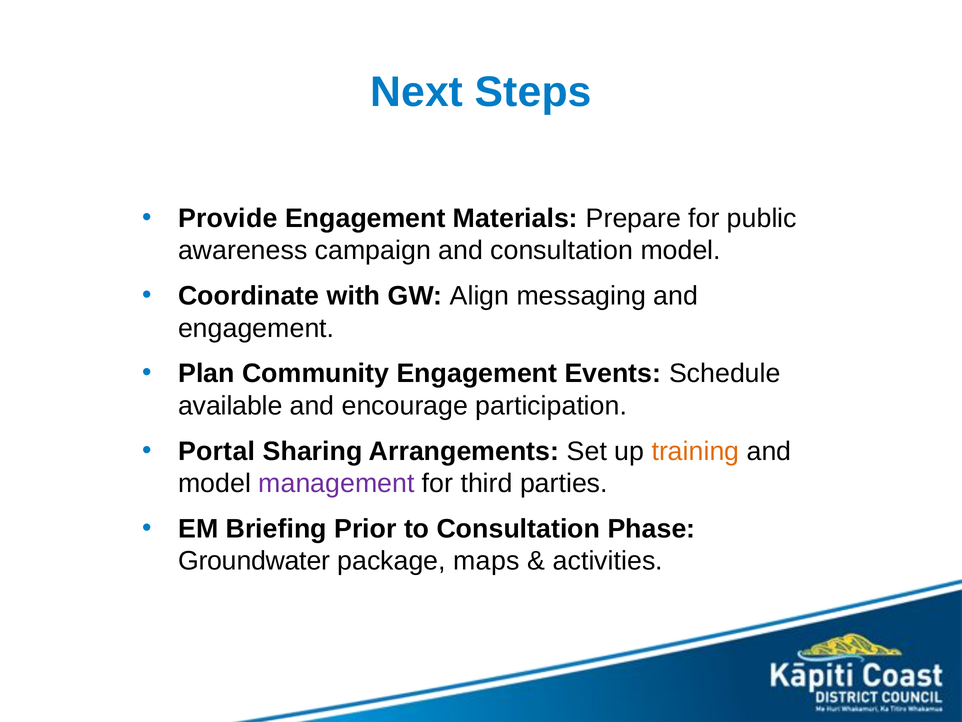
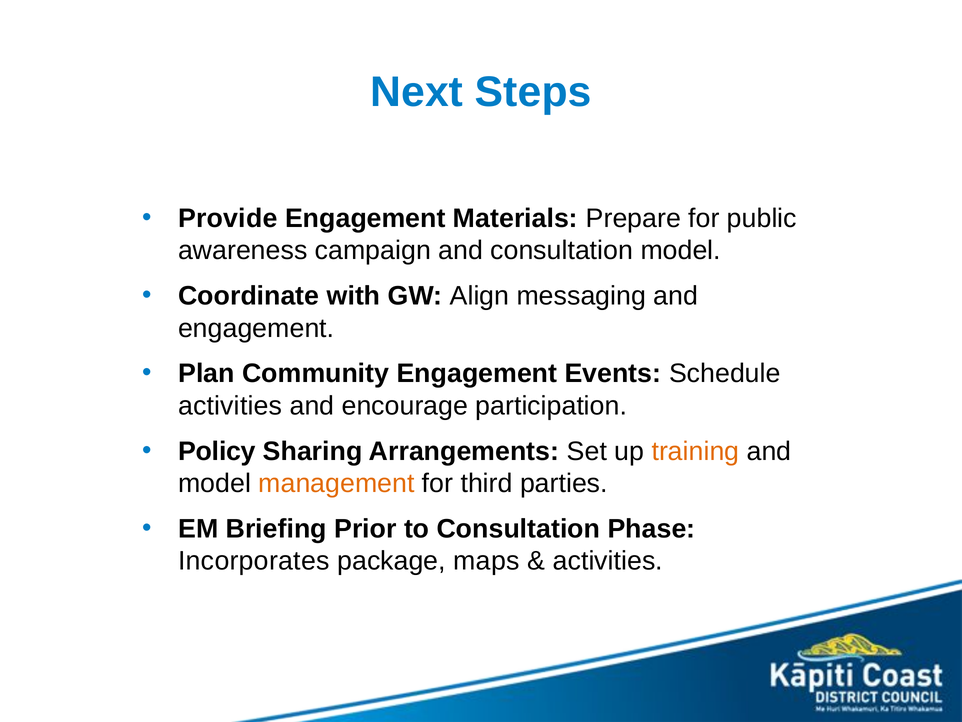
available: available -> activities (230, 405)
Portal: Portal -> Policy (217, 451)
management colour: purple -> orange (336, 483)
Groundwater: Groundwater -> Incorporates (254, 561)
